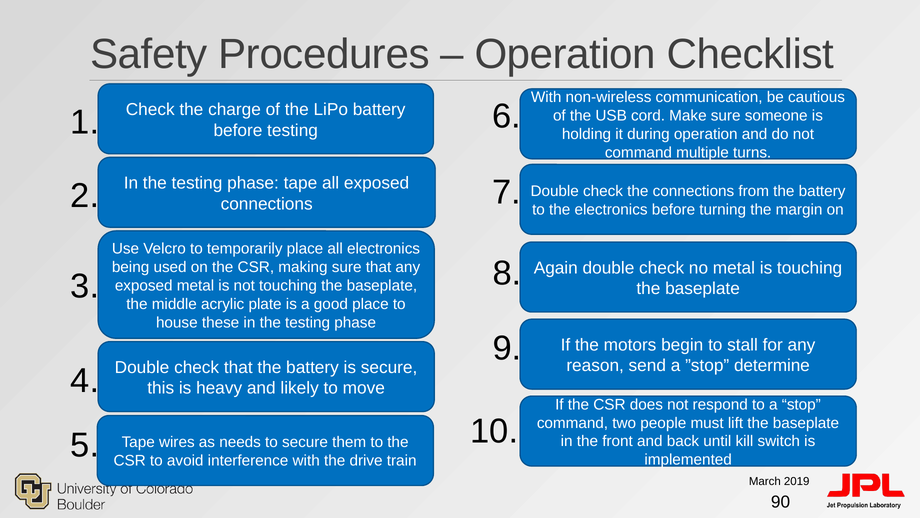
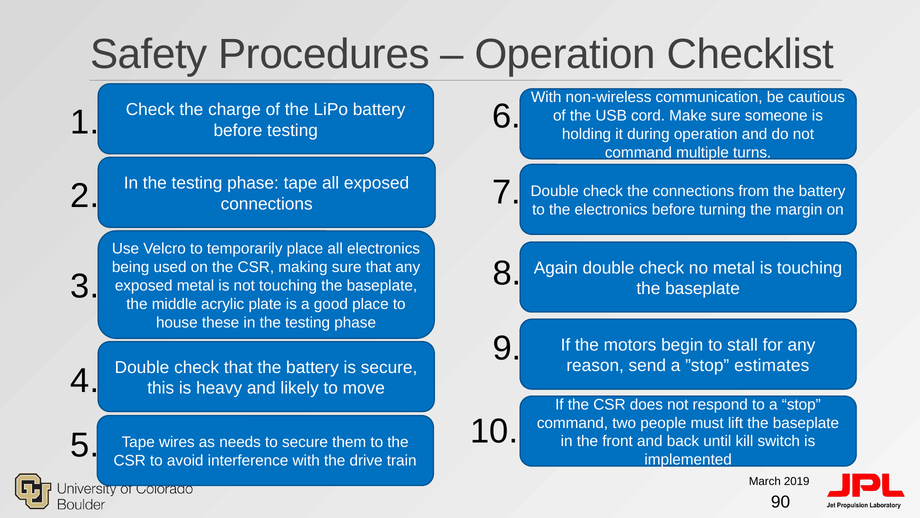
determine: determine -> estimates (772, 365)
